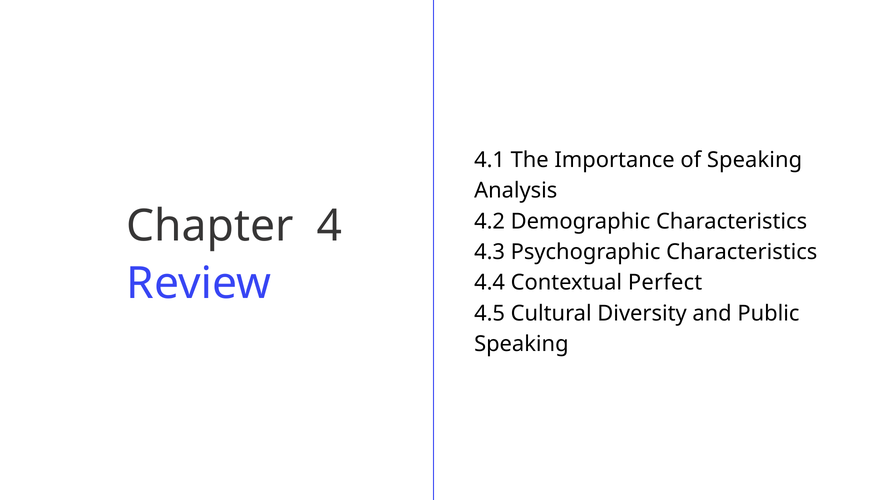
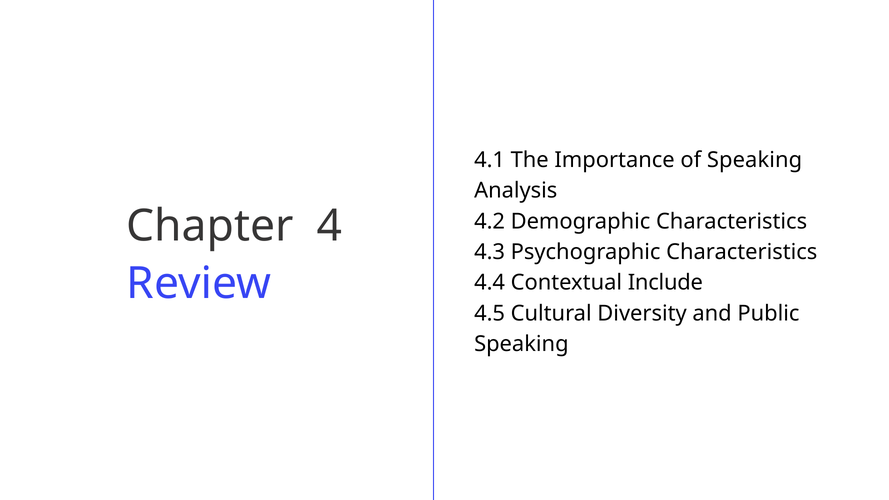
Perfect: Perfect -> Include (665, 283)
